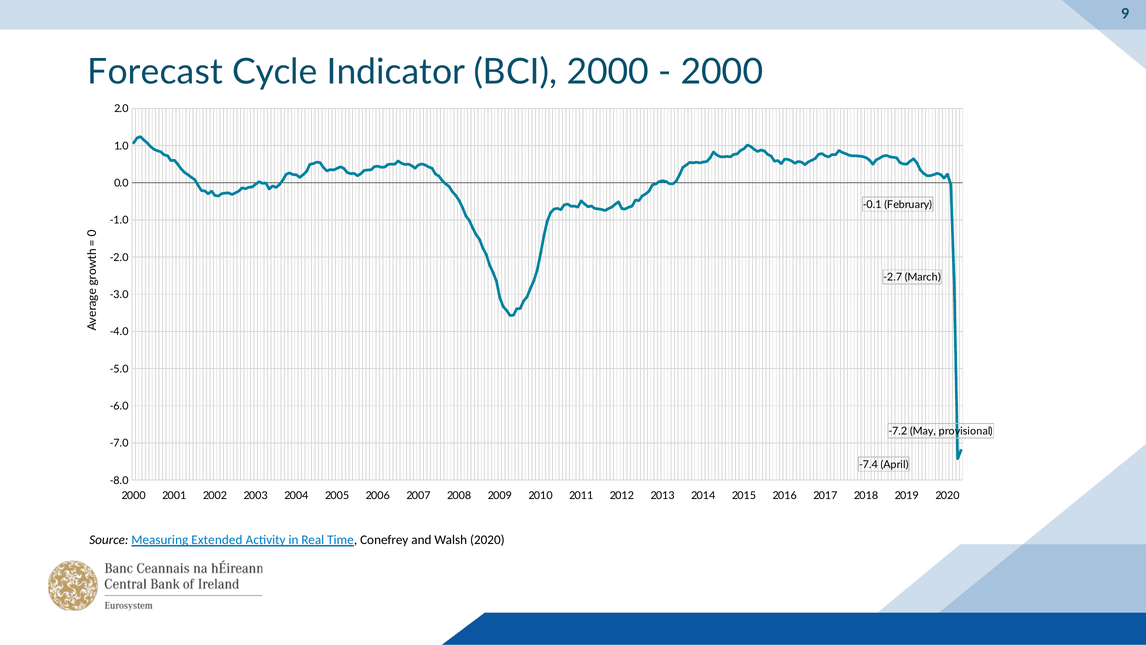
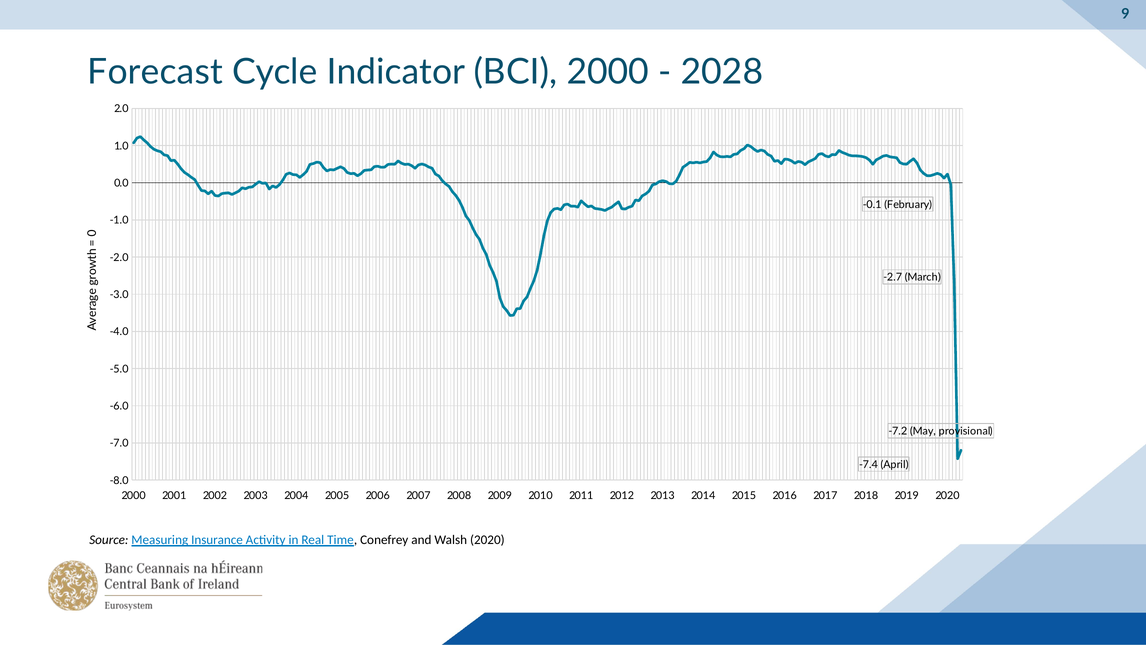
2000: 2000 -> 2028 (722, 72)
Extended: Extended -> Insurance (217, 540)
